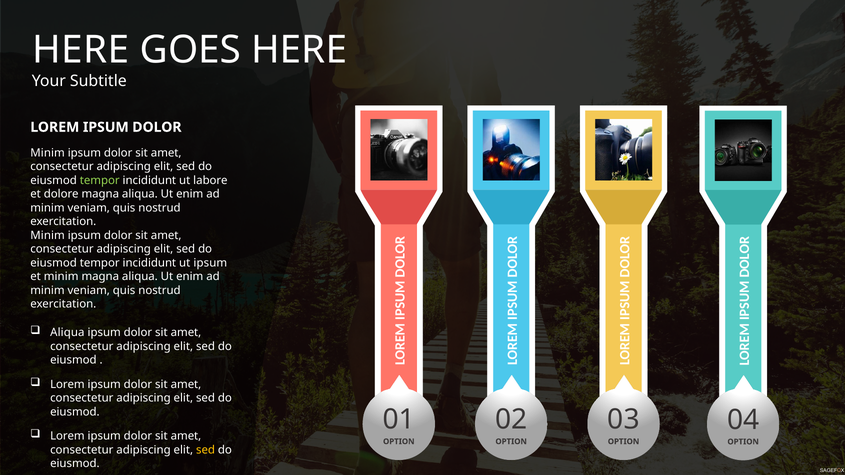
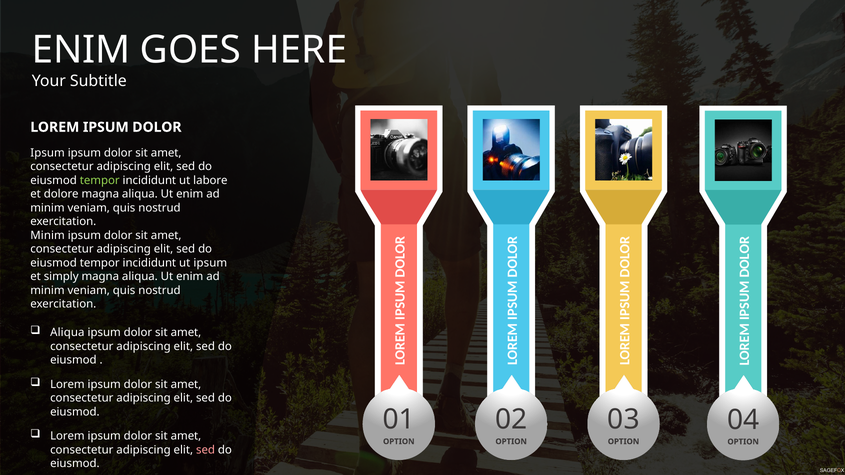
HERE: HERE -> ENIM (81, 50)
Minim: Minim -> Ipsum (48, 153)
et minim: minim -> simply (61, 277)
sed colour: yellow -> pink (206, 450)
